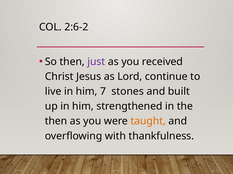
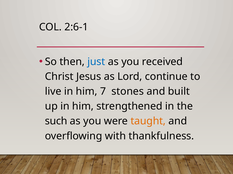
2:6-2: 2:6-2 -> 2:6-1 (76, 27)
just colour: purple -> blue (96, 62)
then: then -> such (56, 122)
